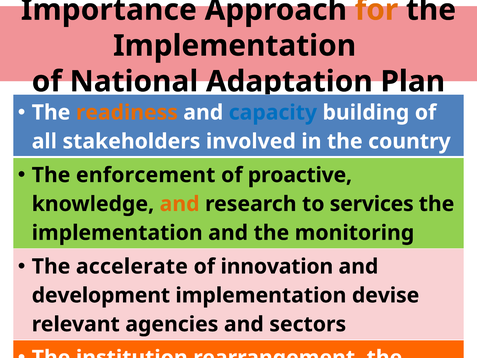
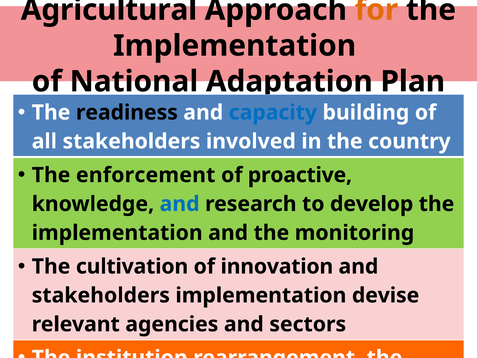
Importance: Importance -> Agricultural (109, 10)
readiness colour: orange -> black (127, 112)
and colour: orange -> blue (180, 204)
services: services -> develop (372, 204)
accelerate: accelerate -> cultivation (132, 266)
development: development -> stakeholders (101, 295)
